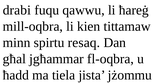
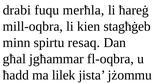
qawwu: qawwu -> merħla (83, 10)
tittamaw: tittamaw -> stagħġeb (127, 26)
tiela: tiela -> lilek (64, 75)
